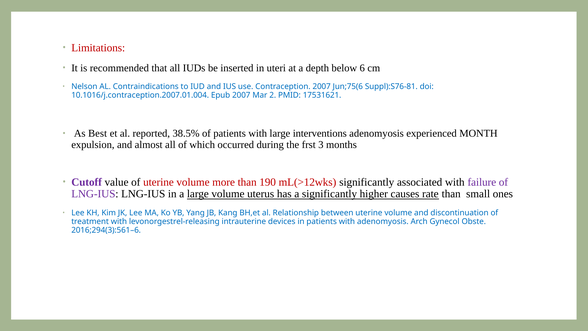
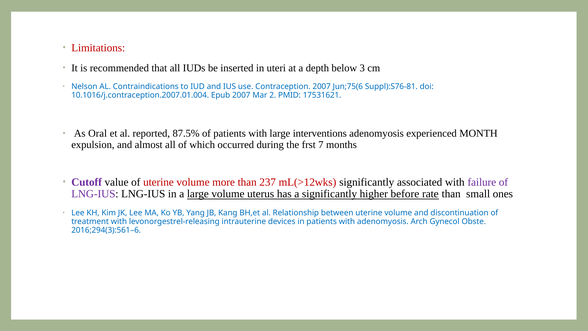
6: 6 -> 3 (362, 68)
Best: Best -> Oral (98, 133)
38.5%: 38.5% -> 87.5% (186, 133)
3: 3 -> 7 (321, 145)
190: 190 -> 237 (268, 182)
causes: causes -> before (405, 194)
